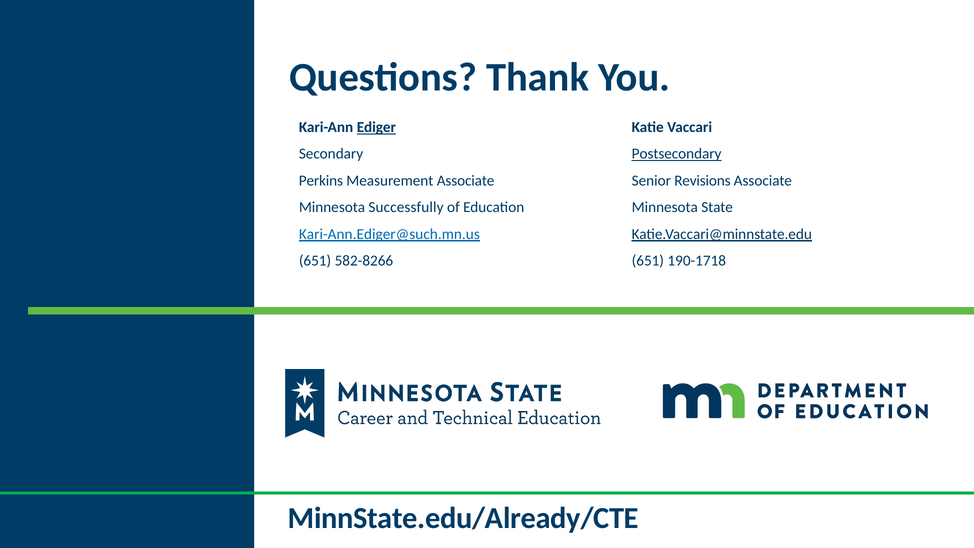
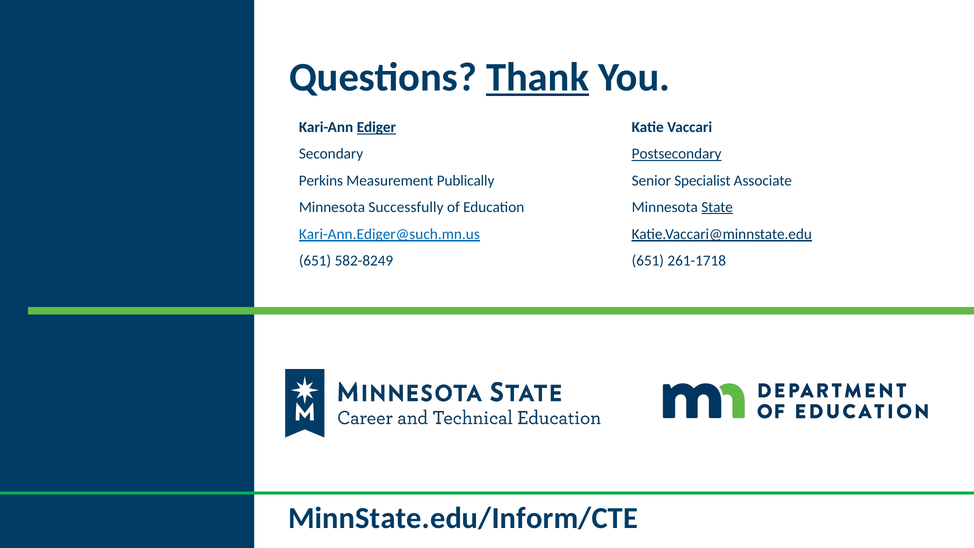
Thank underline: none -> present (538, 77)
Measurement Associate: Associate -> Publically (466, 181)
Revisions: Revisions -> Specialist (702, 181)
State underline: none -> present (717, 207)
582-8266: 582-8266 -> 582-8249 (364, 261)
190-1718: 190-1718 -> 261-1718 (697, 261)
MinnState.edu/Already/CTE: MinnState.edu/Already/CTE -> MinnState.edu/Inform/CTE (463, 518)
